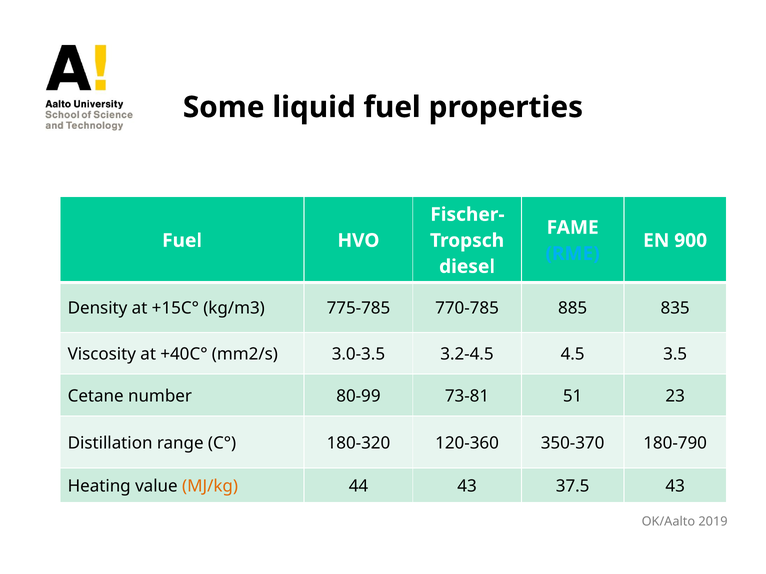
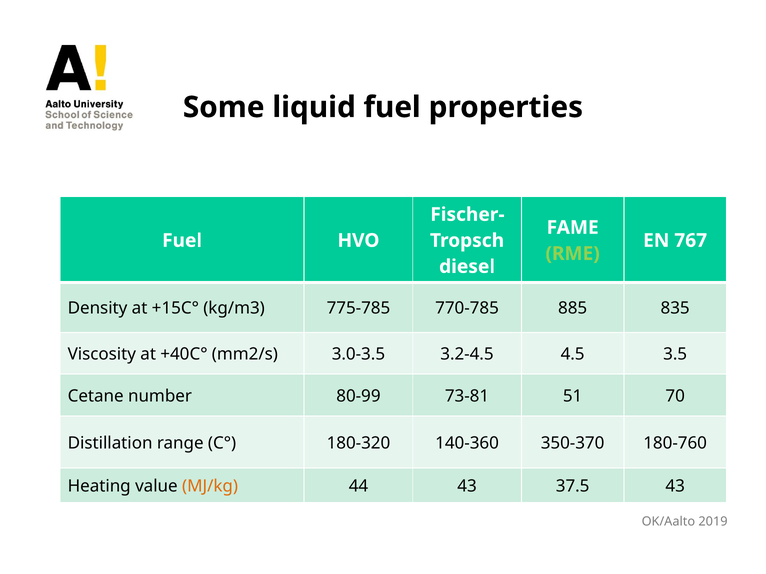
900: 900 -> 767 (691, 241)
RME colour: light blue -> light green (573, 254)
23: 23 -> 70 (675, 396)
120-360: 120-360 -> 140-360 (467, 443)
180-790: 180-790 -> 180-760 (675, 443)
